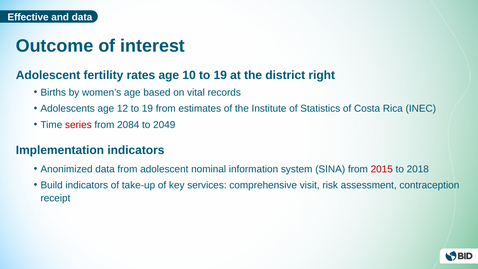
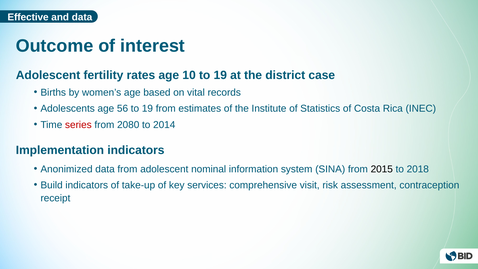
right: right -> case (322, 75)
12: 12 -> 56 (123, 109)
2084: 2084 -> 2080 (128, 125)
2049: 2049 -> 2014 (164, 125)
2015 colour: red -> black (382, 169)
